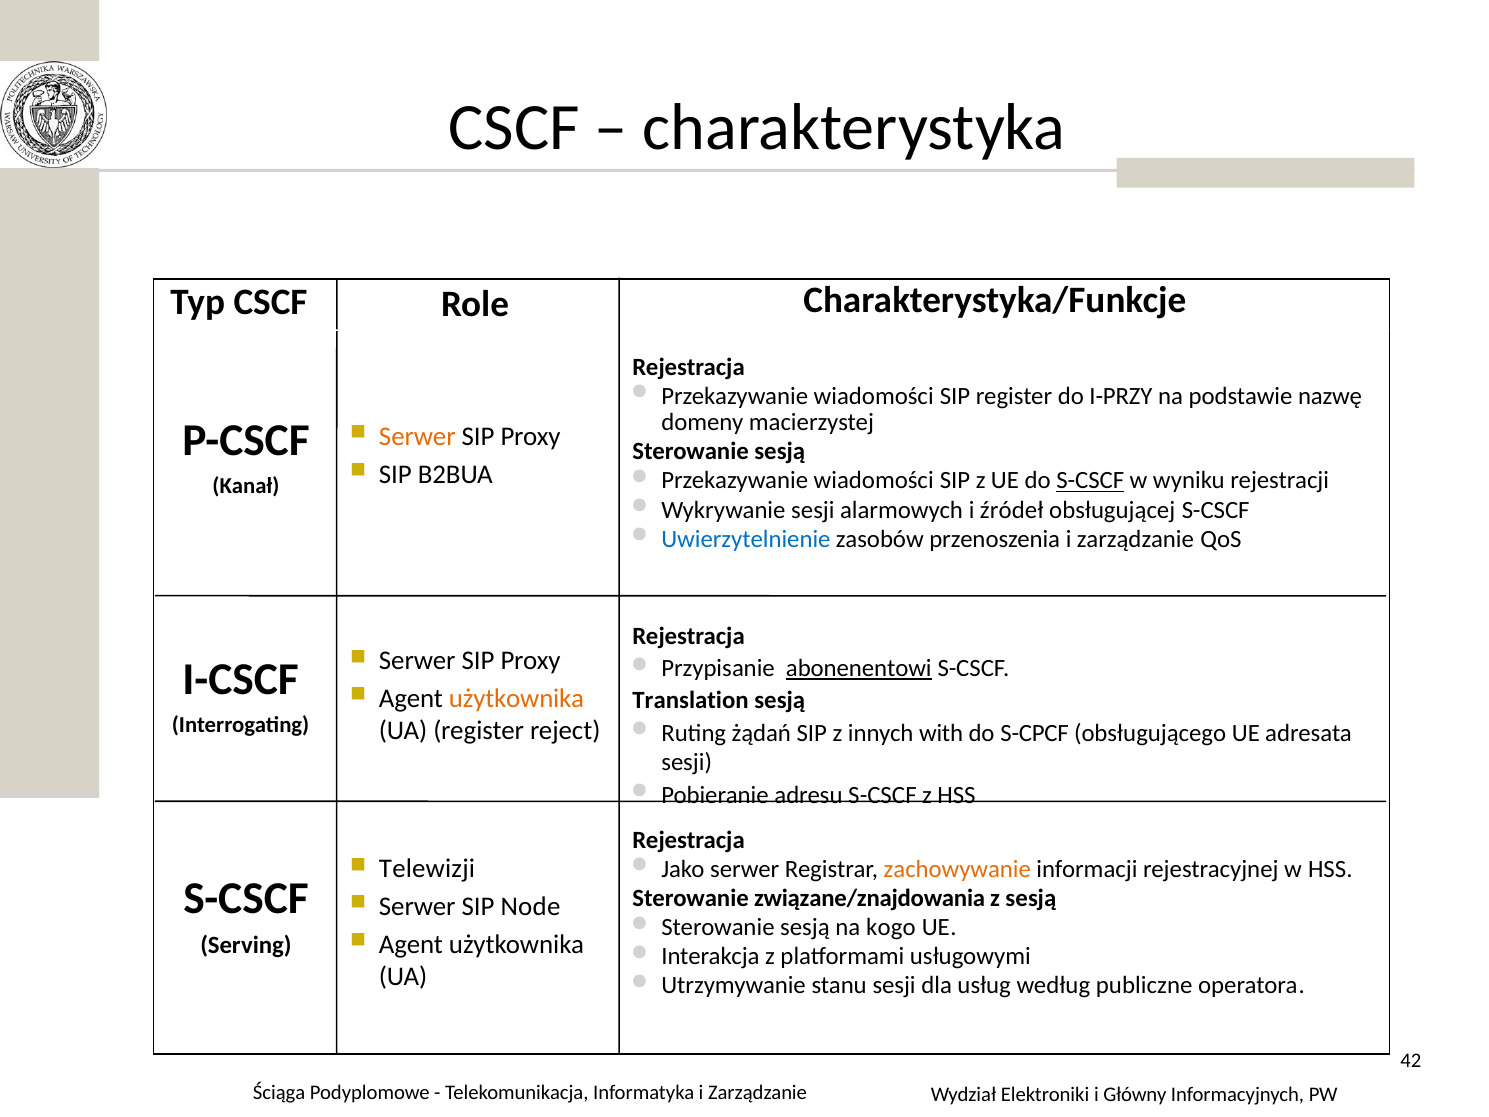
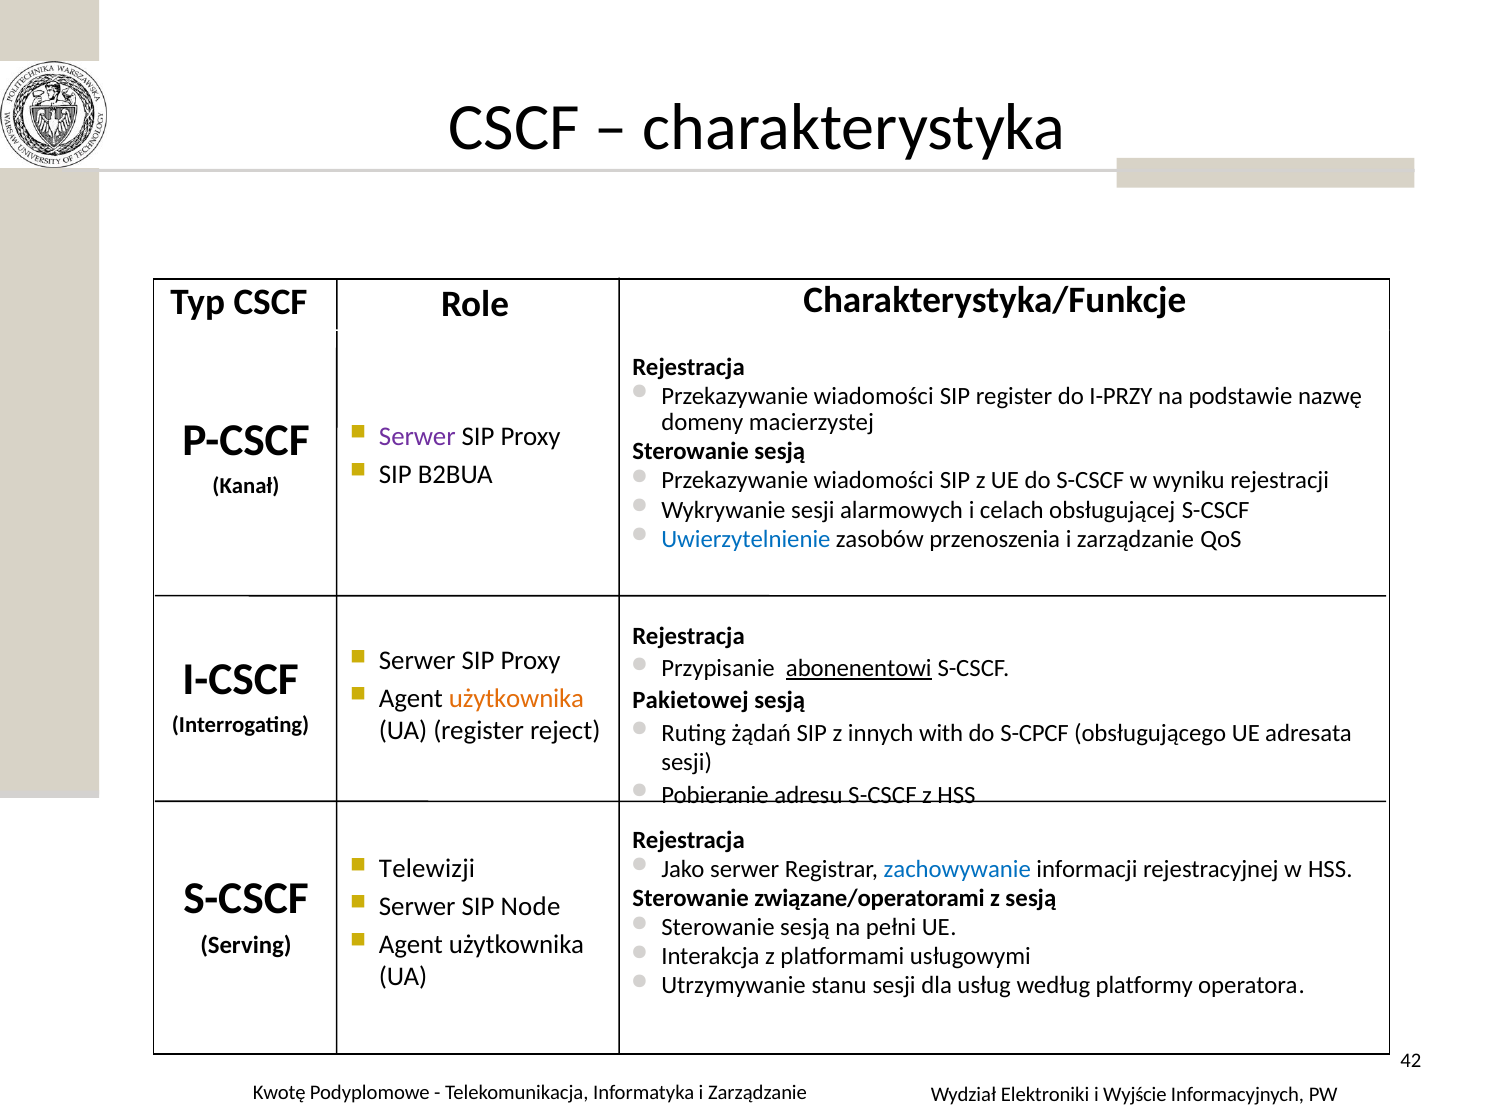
Serwer colour: orange -> purple (417, 436)
S-CSCF underline: present -> none (1090, 481)
źródeł: źródeł -> celach (1012, 510)
Translation: Translation -> Pakietowej (691, 701)
zachowywanie colour: orange -> blue (957, 869)
związane/znajdowania: związane/znajdowania -> związane/operatorami (870, 898)
kogo: kogo -> pełni (891, 927)
publiczne: publiczne -> platformy (1144, 985)
Ściąga: Ściąga -> Kwotę (279, 1093)
Główny: Główny -> Wyjście (1135, 1094)
